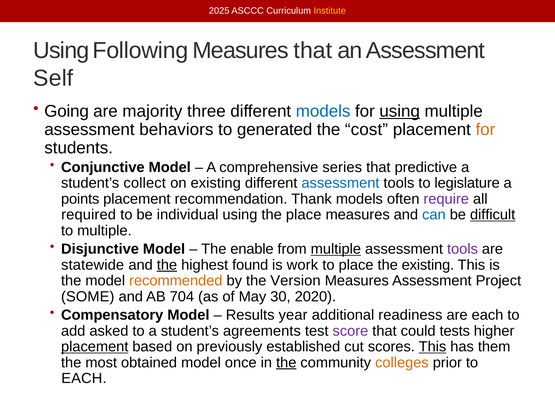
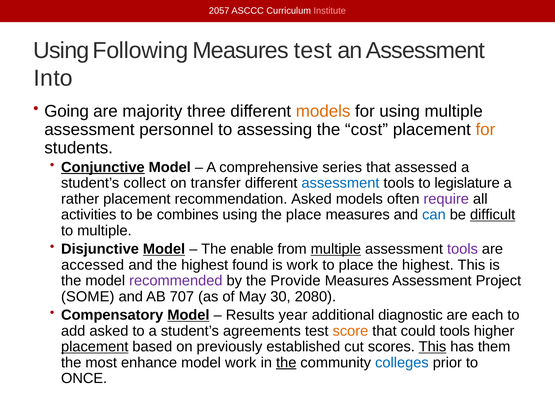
2025: 2025 -> 2057 (219, 11)
Institute colour: yellow -> pink (330, 11)
Measures that: that -> test (313, 51)
Self: Self -> Into (53, 78)
models colour: blue -> orange (323, 111)
using underline: present -> none (400, 111)
behaviors: behaviors -> personnel (176, 130)
generated: generated -> assessing (275, 130)
Conjunctive underline: none -> present (103, 167)
predictive: predictive -> assessed (426, 167)
on existing: existing -> transfer (216, 183)
points: points -> rather (80, 199)
recommendation Thank: Thank -> Asked (311, 199)
required: required -> activities (89, 215)
individual: individual -> combines (188, 215)
Model underline: none -> present (164, 249)
statewide: statewide -> accessed (93, 265)
the underline: present -> none (167, 265)
place the existing: existing -> highest (428, 265)
recommended colour: orange -> purple (176, 281)
Version: Version -> Provide (295, 281)
704: 704 -> 707 (182, 297)
2020: 2020 -> 2080 (315, 297)
Model underline: none -> present (188, 315)
readiness: readiness -> diagnostic (410, 315)
score colour: purple -> orange (350, 331)
could tests: tests -> tools (455, 331)
obtained: obtained -> enhance (149, 363)
model once: once -> work (241, 363)
colleges colour: orange -> blue (402, 363)
EACH: EACH -> ONCE (84, 379)
